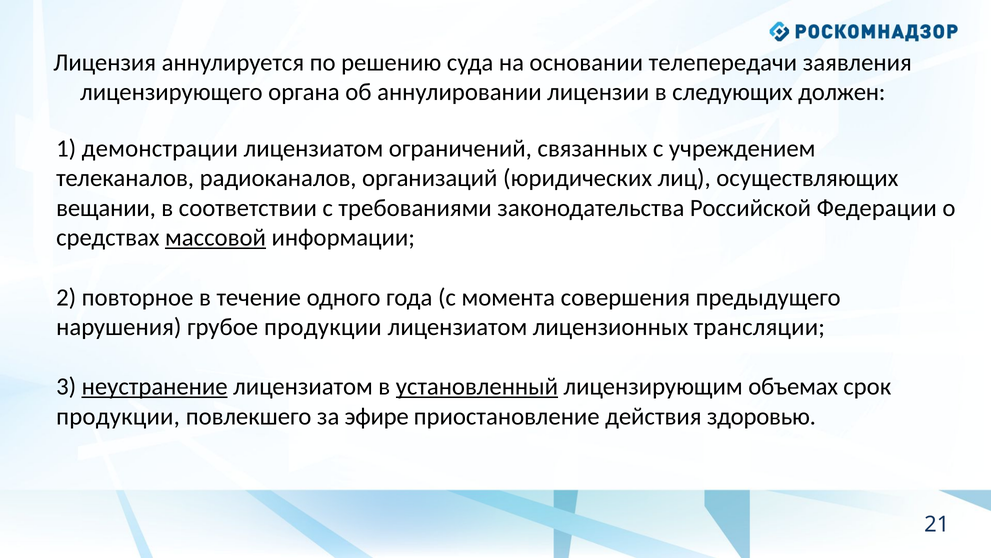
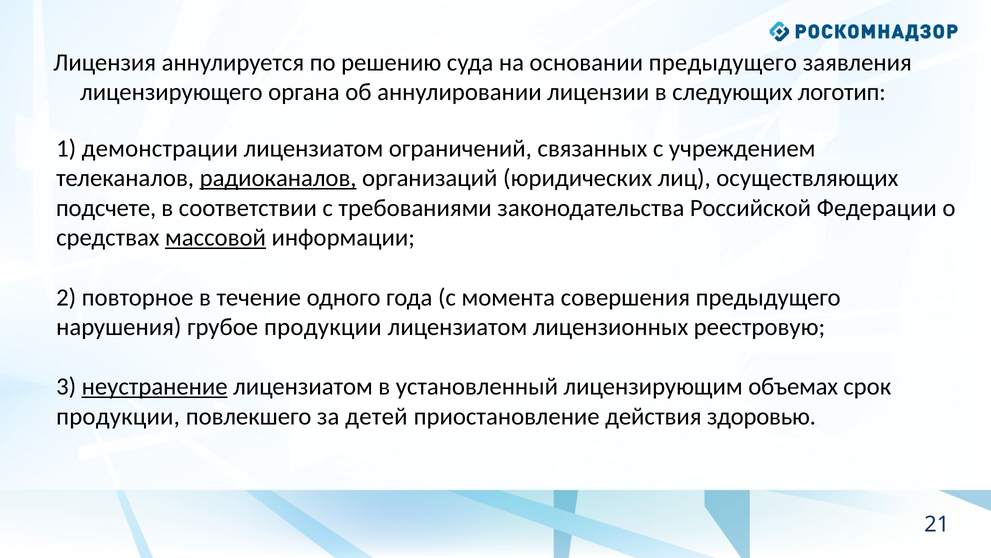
основании телепередачи: телепередачи -> предыдущего (723, 62)
должен: должен -> логотип (842, 92)
радиоканалов underline: none -> present (278, 178)
вещании: вещании -> подсчете (106, 208)
трансляции: трансляции -> реестровую (759, 327)
установленный underline: present -> none (477, 386)
эфире: эфире -> детей (376, 416)
